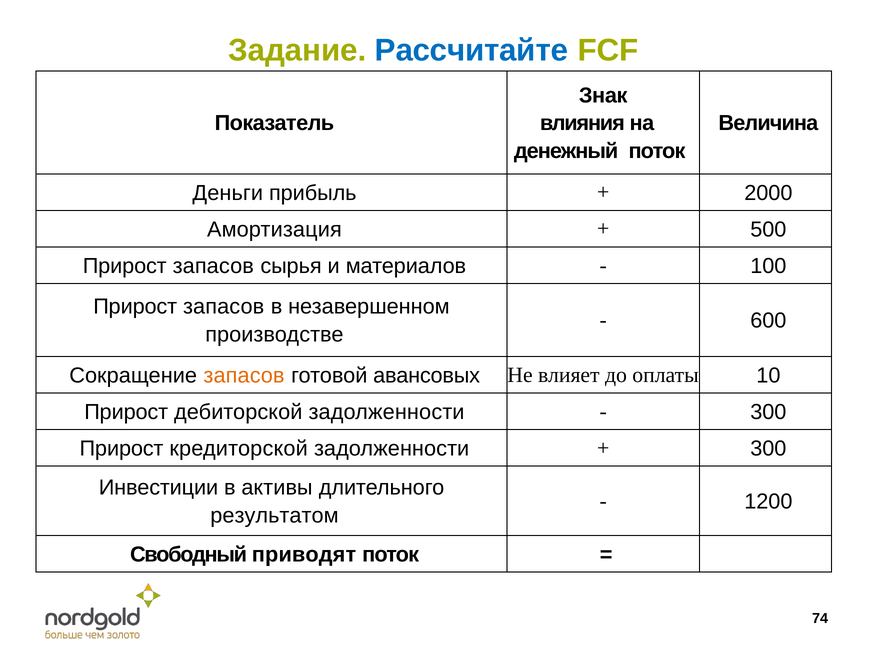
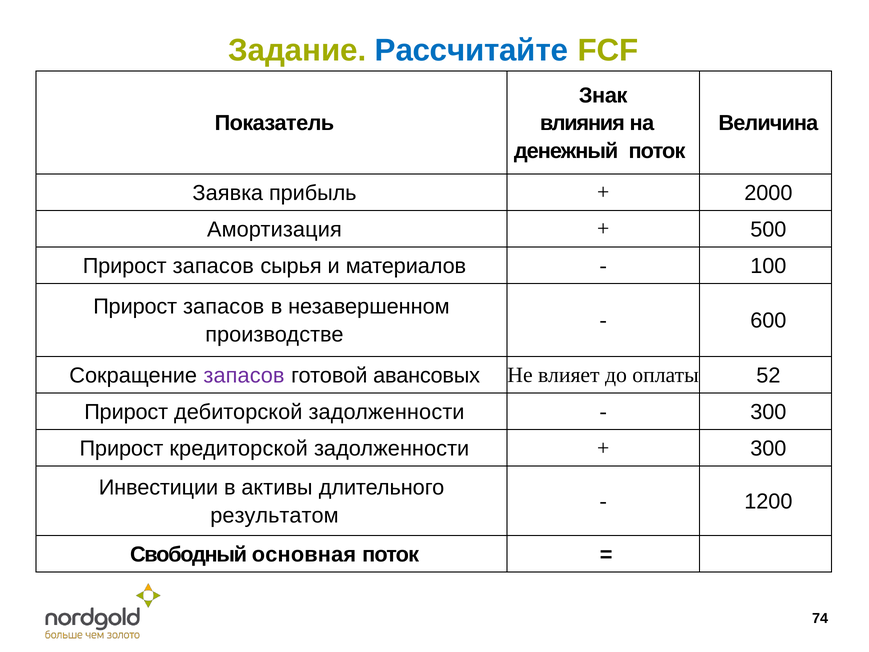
Деньги: Деньги -> Заявка (228, 193)
запасов colour: orange -> purple (244, 375)
10: 10 -> 52 (768, 375)
приводят: приводят -> основная (304, 555)
